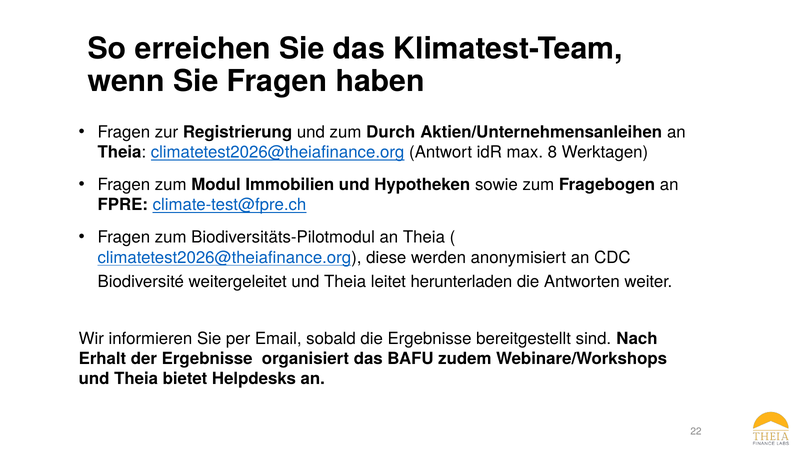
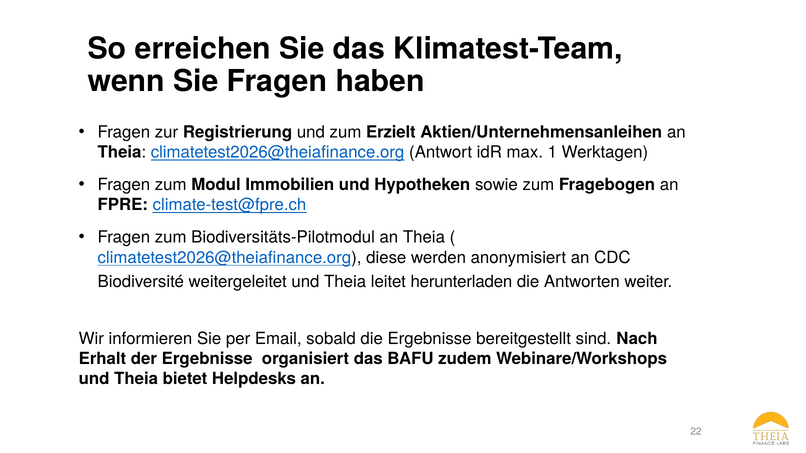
Durch: Durch -> Erzielt (391, 132)
8: 8 -> 1 (552, 152)
